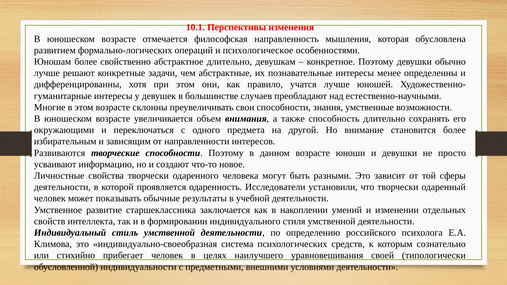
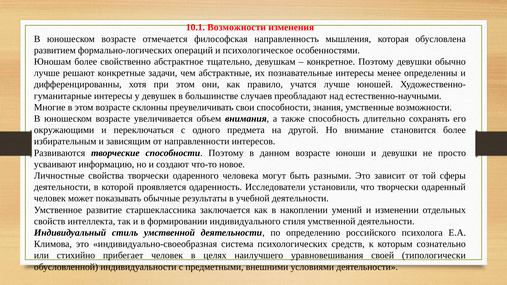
10.1 Перспективы: Перспективы -> Возможности (237, 28)
абстрактное длительно: длительно -> тщательно (229, 62)
